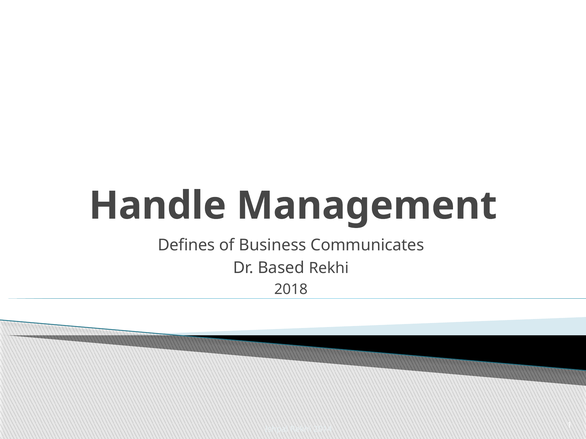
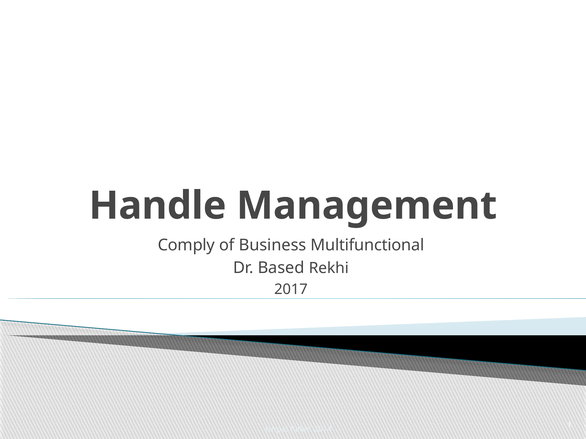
Defines: Defines -> Comply (186, 245)
Communicates: Communicates -> Multifunctional (367, 245)
2018: 2018 -> 2017 (291, 290)
